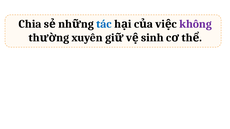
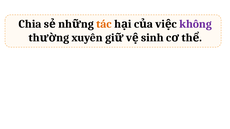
tác colour: blue -> orange (104, 24)
